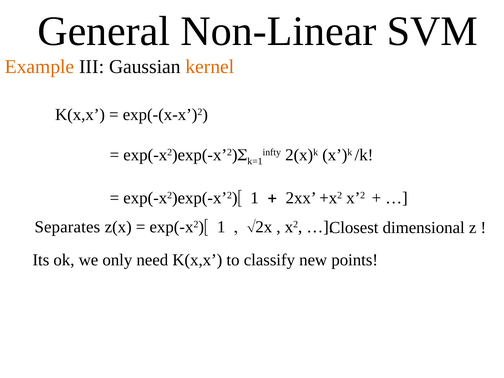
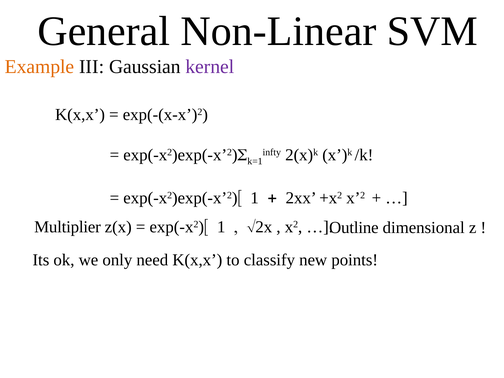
kernel colour: orange -> purple (210, 67)
Separates: Separates -> Multiplier (68, 227)
Closest: Closest -> Outline (354, 228)
